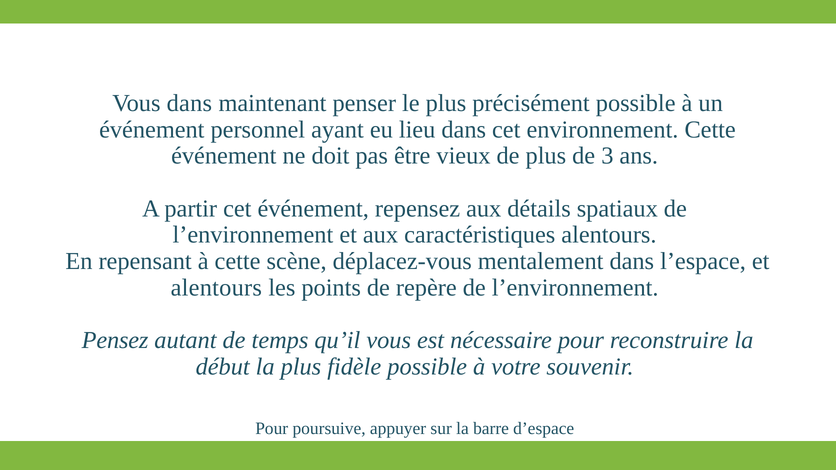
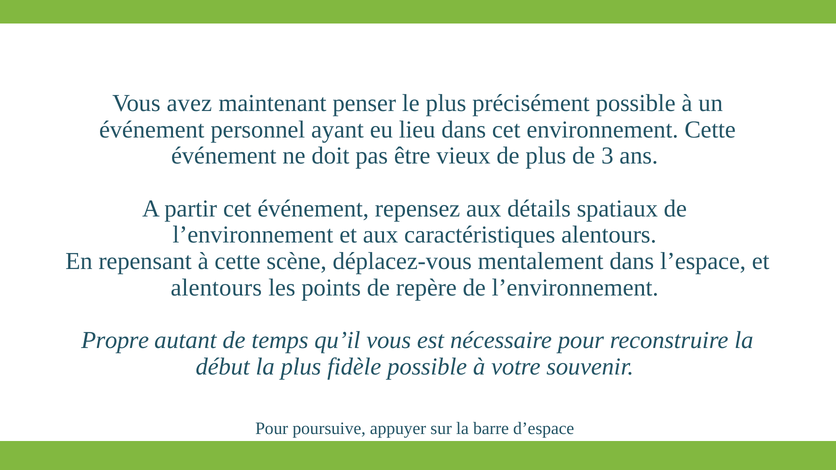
Vous dans: dans -> avez (189, 103)
Pensez: Pensez -> Propre (115, 340)
